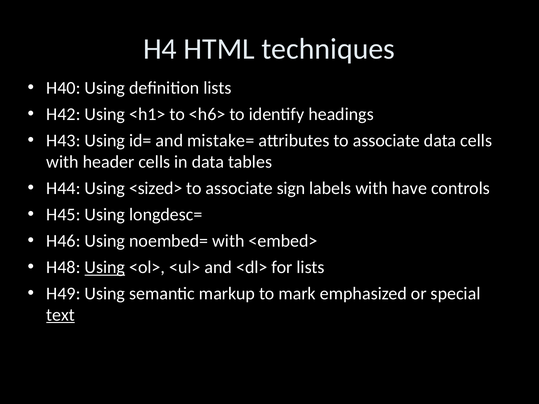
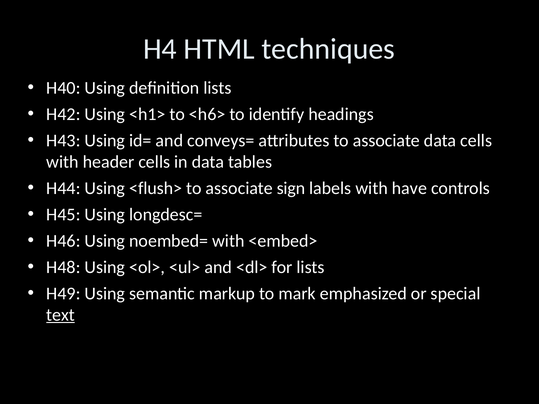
mistake=: mistake= -> conveys= (221, 141)
<sized>: <sized> -> <flush> (156, 188)
Using underline: present -> none (105, 268)
